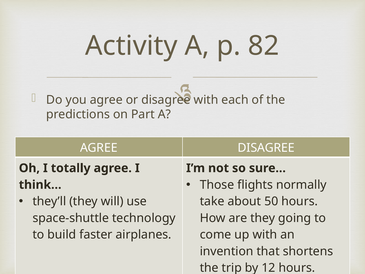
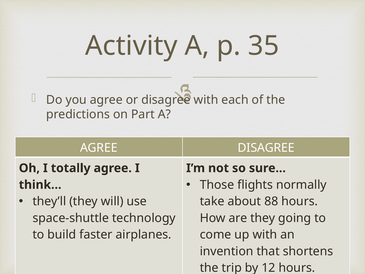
82: 82 -> 35 (264, 46)
50: 50 -> 88 (271, 201)
